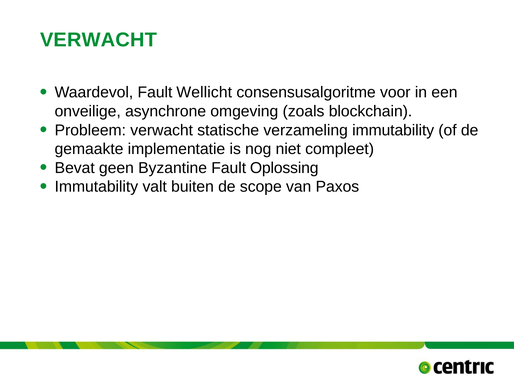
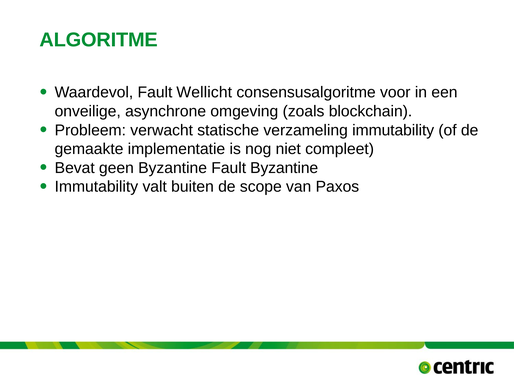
VERWACHT: VERWACHT -> ALGORITME (99, 40)
Fault Oplossing: Oplossing -> Byzantine (284, 168)
